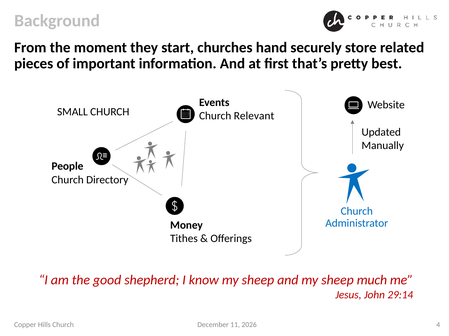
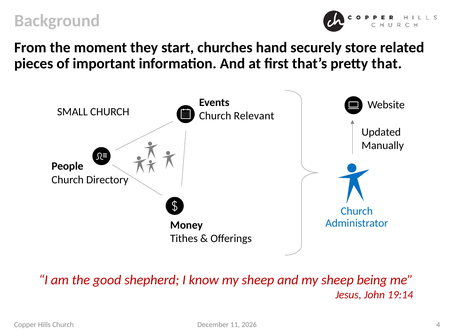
best: best -> that (387, 64)
much: much -> being (372, 281)
29:14: 29:14 -> 19:14 (400, 295)
